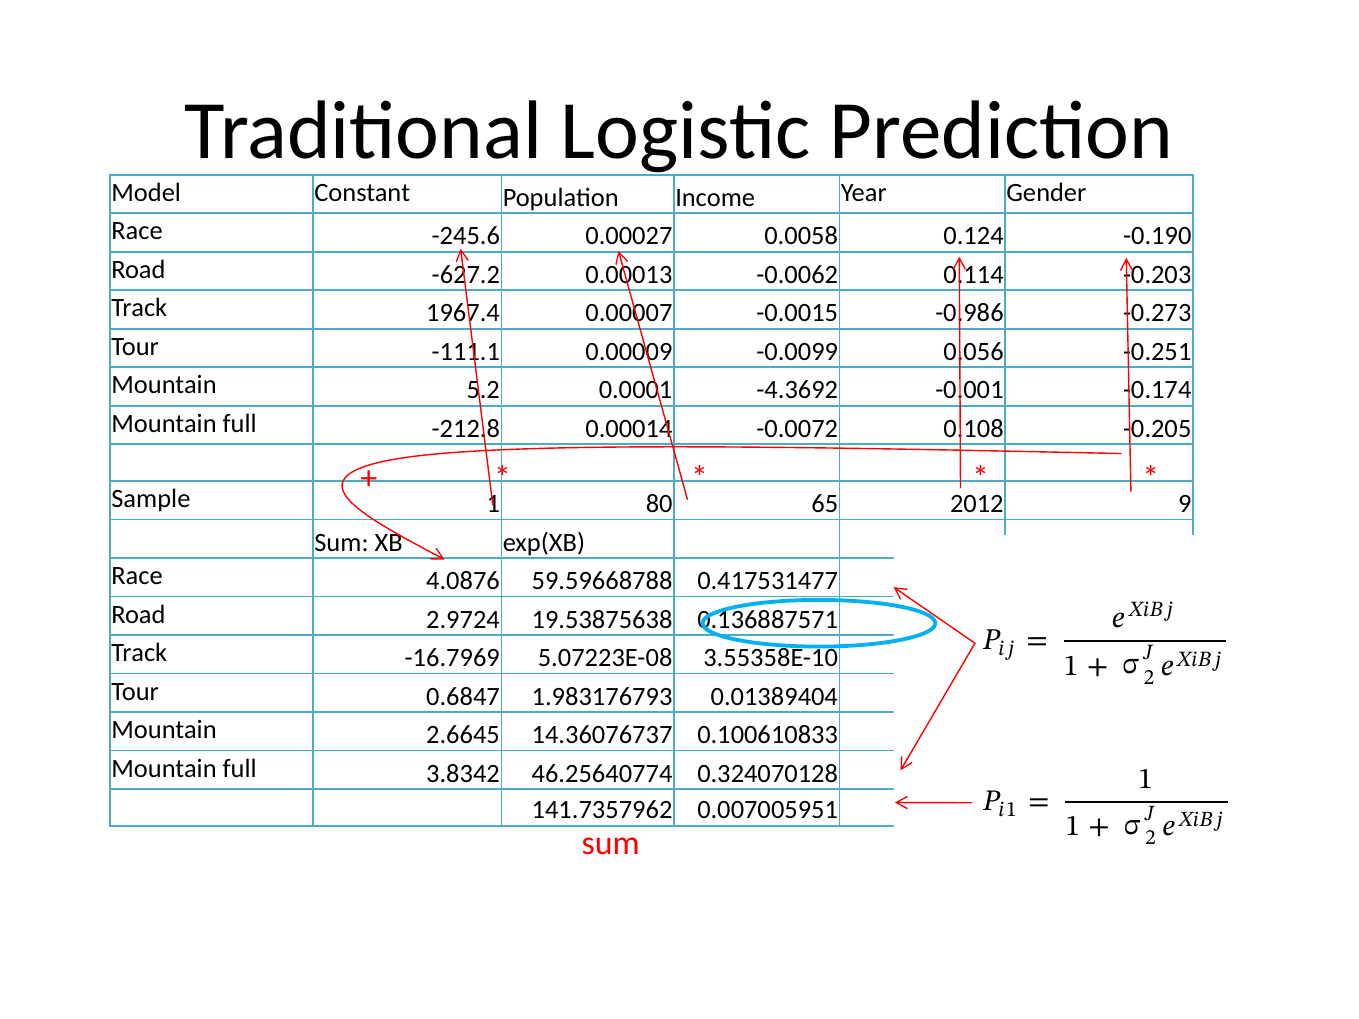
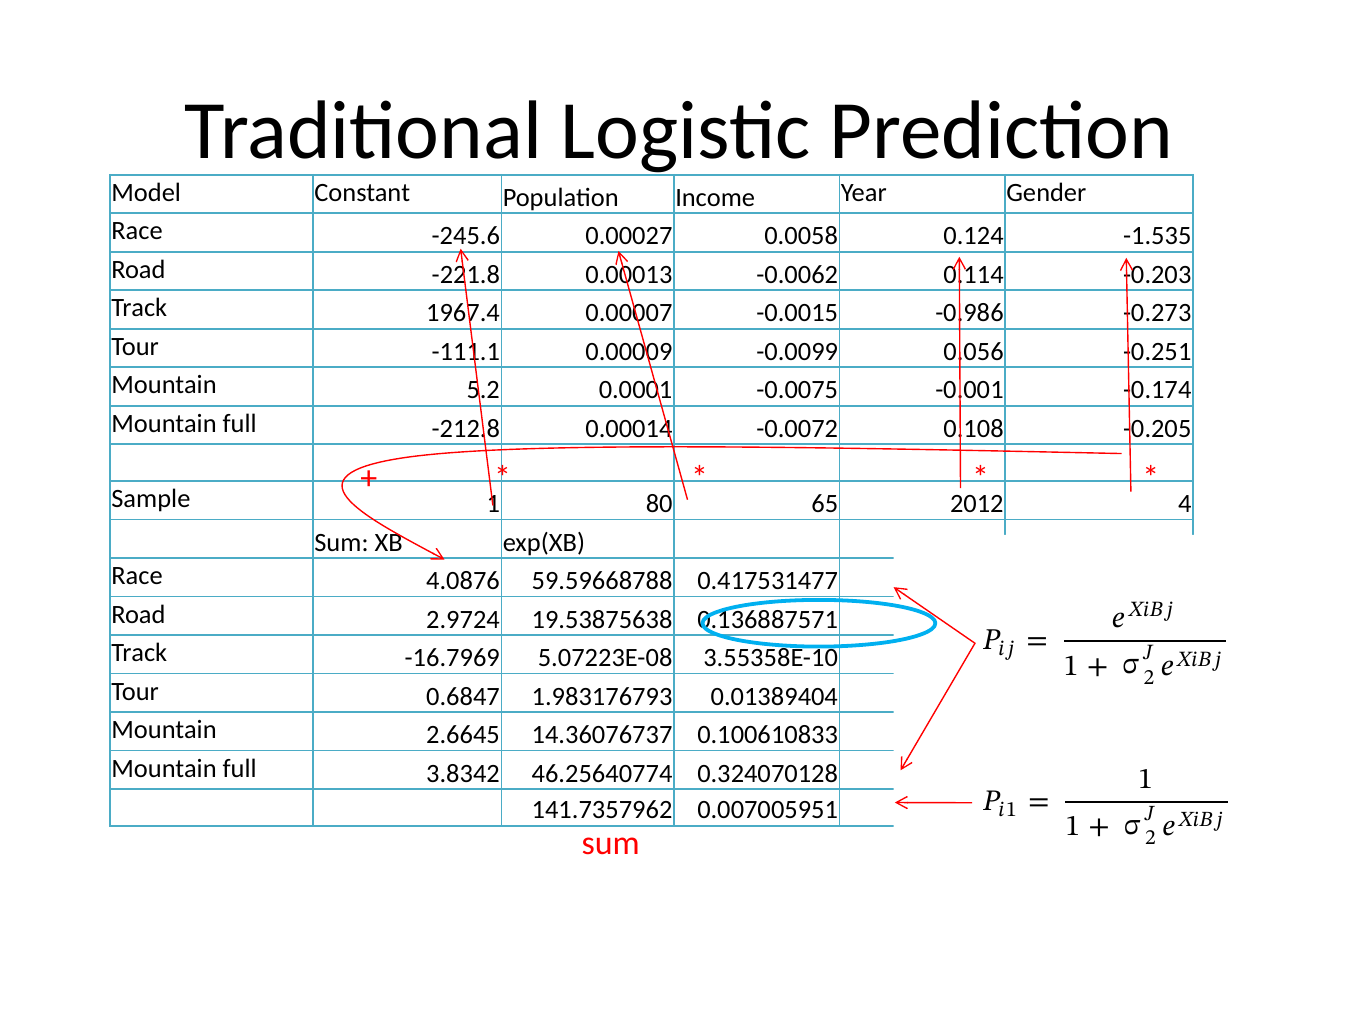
-0.190: -0.190 -> -1.535 (1157, 236)
-627.2: -627.2 -> -221.8 (466, 275)
-4.3692: -4.3692 -> -0.0075 (797, 390)
9: 9 -> 4 (1185, 504)
